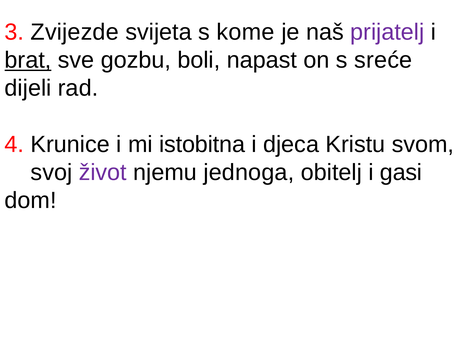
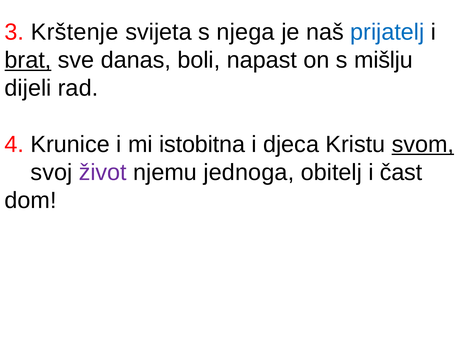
Zvijezde: Zvijezde -> Krštenje (75, 32)
kome: kome -> njega (246, 32)
prijatelj colour: purple -> blue (387, 32)
gozbu: gozbu -> danas (136, 60)
sreće: sreće -> mišlju (383, 60)
svom underline: none -> present (423, 144)
gasi: gasi -> čast (401, 172)
